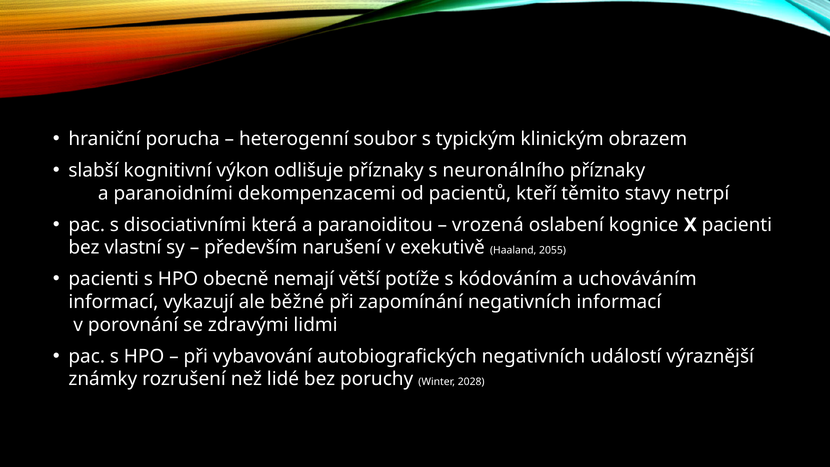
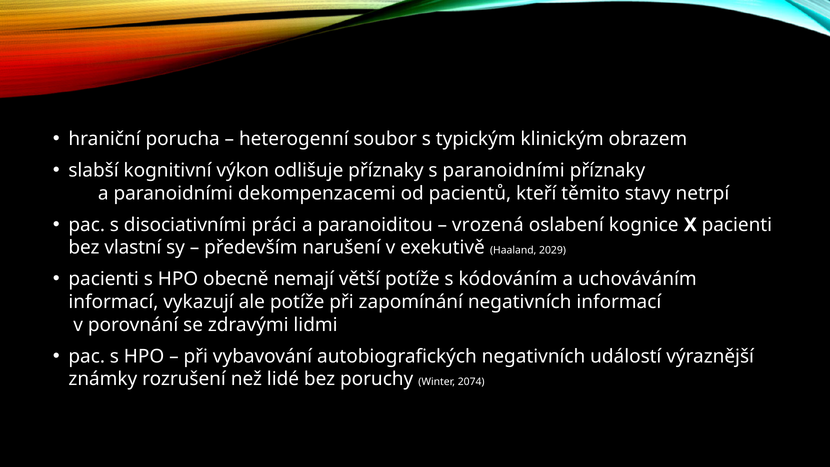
s neuronálního: neuronálního -> paranoidními (504, 171)
která: která -> práci (274, 225)
2055: 2055 -> 2029 (553, 251)
ale běžné: běžné -> potíže (297, 302)
2028: 2028 -> 2074 (471, 382)
